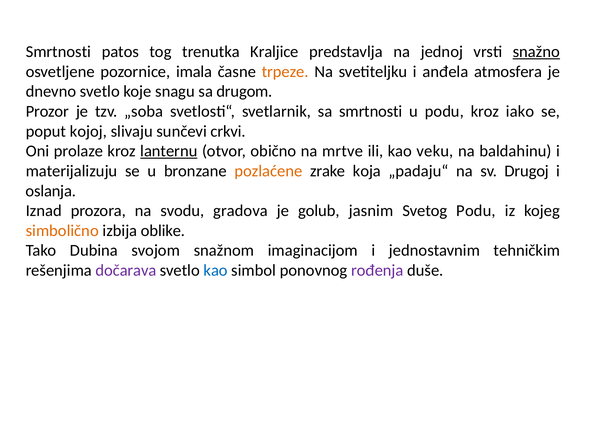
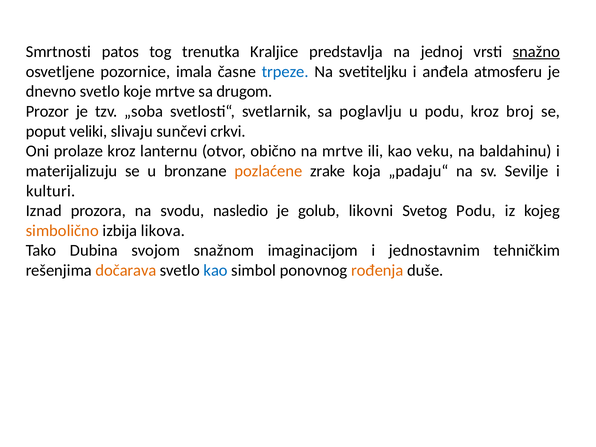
trpeze colour: orange -> blue (285, 72)
atmosfera: atmosfera -> atmosferu (508, 72)
koje snagu: snagu -> mrtve (175, 92)
sa smrtnosti: smrtnosti -> poglavlju (371, 111)
iako: iako -> broj (520, 111)
kojoj: kojoj -> veliki (89, 131)
lanternu underline: present -> none (169, 151)
Drugoj: Drugoj -> Sevilje (527, 171)
oslanja: oslanja -> kulturi (51, 191)
gradova: gradova -> nasledio (241, 211)
jasnim: jasnim -> likovni (371, 211)
oblike: oblike -> likova (163, 231)
dočarava colour: purple -> orange (126, 270)
rođenja colour: purple -> orange (377, 270)
